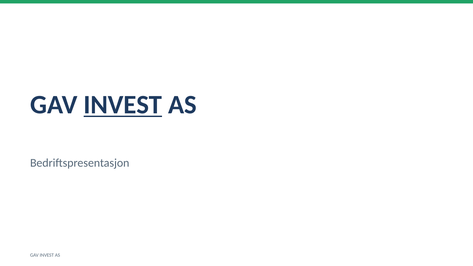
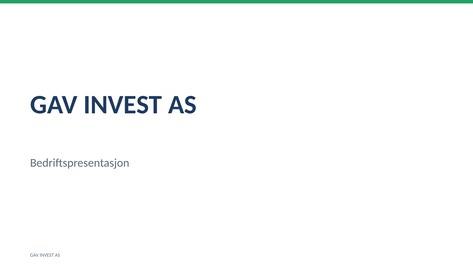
INVEST underline: present -> none (123, 105)
